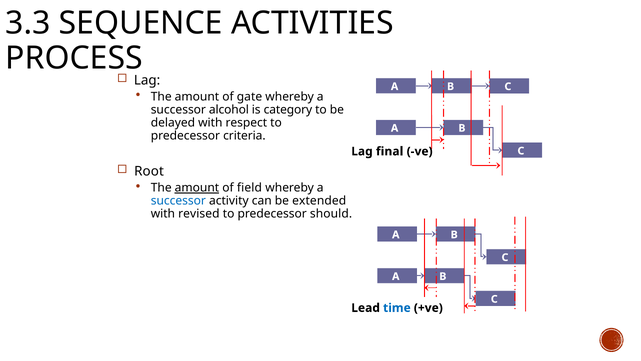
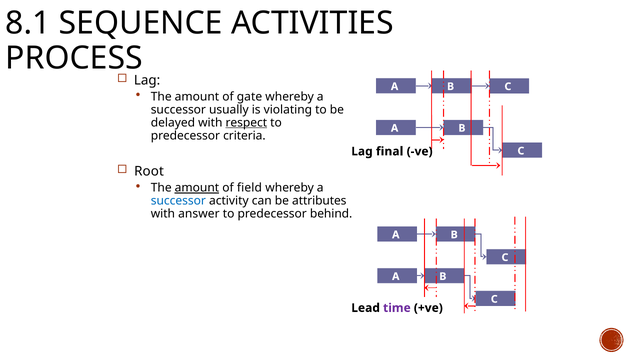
3.3: 3.3 -> 8.1 (28, 23)
alcohol: alcohol -> usually (229, 109)
category: category -> violating (288, 109)
respect underline: none -> present (246, 122)
extended: extended -> attributes (319, 201)
revised: revised -> answer (199, 214)
should: should -> behind (331, 214)
time colour: blue -> purple (397, 308)
